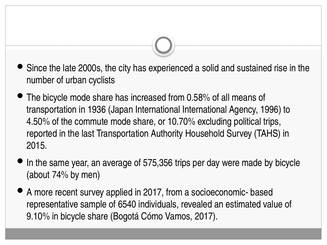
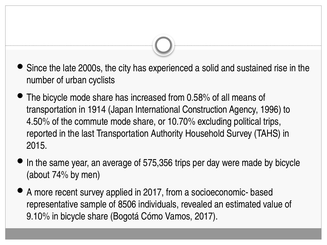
1936: 1936 -> 1914 (97, 110)
International International: International -> Construction (205, 110)
6540: 6540 -> 8506 (127, 204)
